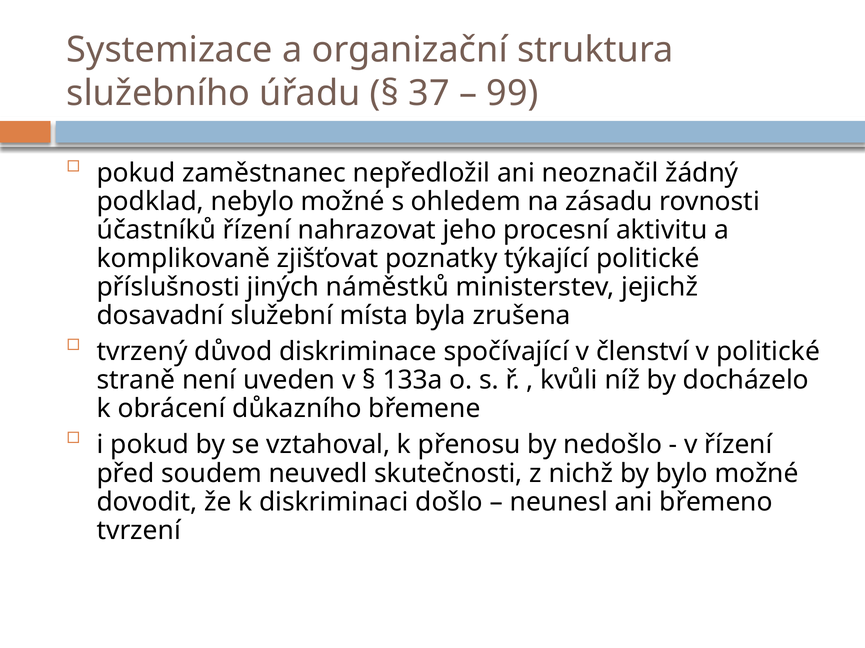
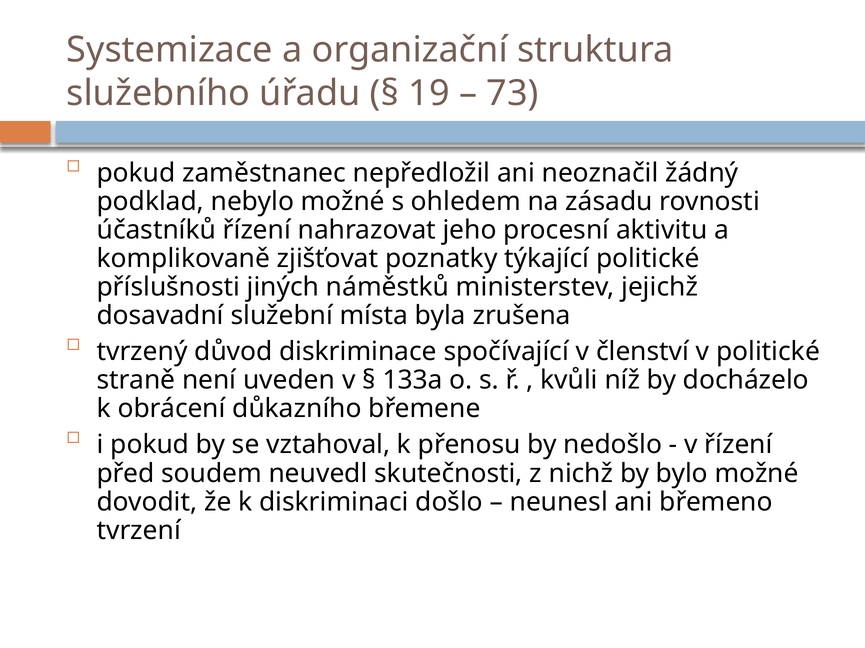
37: 37 -> 19 (429, 93)
99: 99 -> 73 (512, 93)
